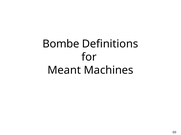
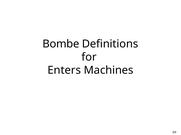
Meant: Meant -> Enters (64, 71)
